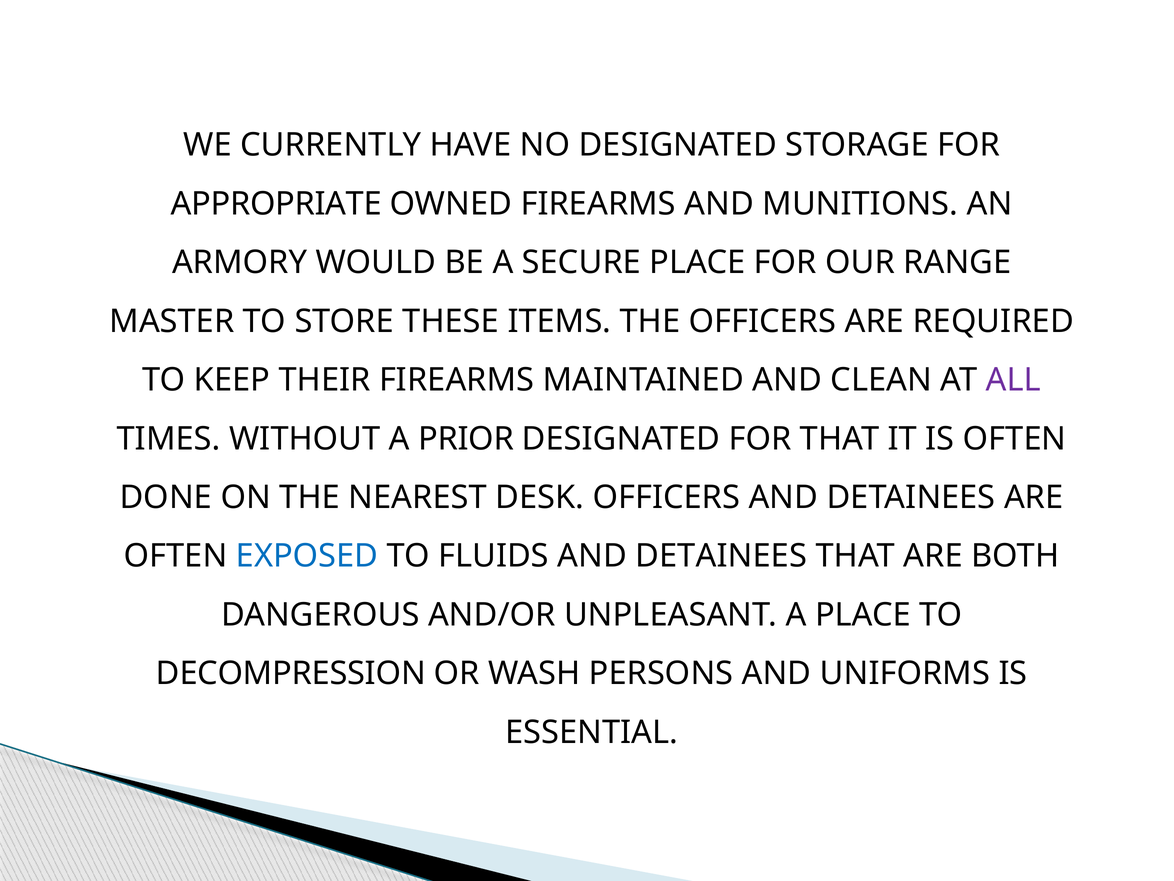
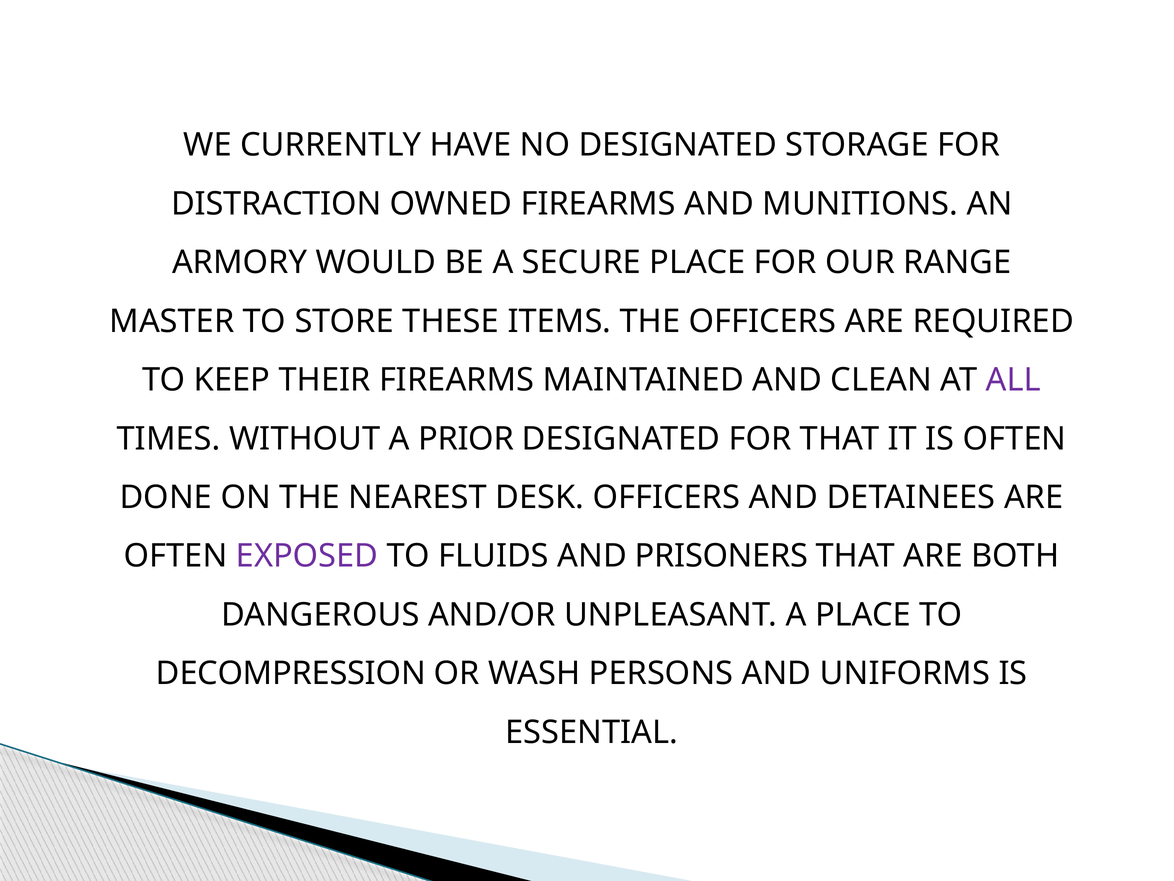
APPROPRIATE: APPROPRIATE -> DISTRACTION (276, 204)
EXPOSED colour: blue -> purple (307, 556)
FLUIDS AND DETAINEES: DETAINEES -> PRISONERS (721, 556)
